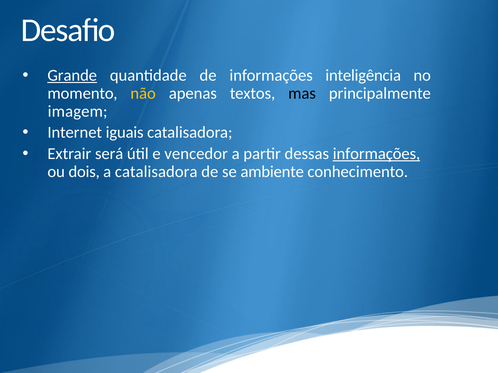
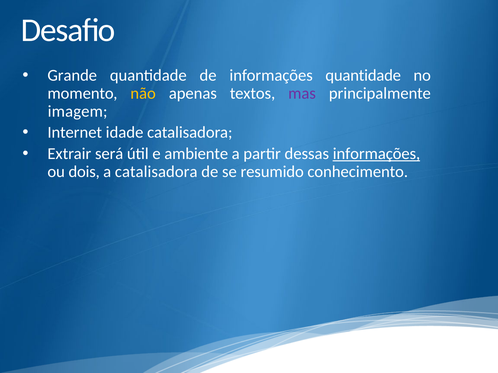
Grande underline: present -> none (72, 76)
informações inteligência: inteligência -> quantidade (363, 76)
mas colour: black -> purple (302, 93)
iguais: iguais -> idade (125, 133)
vencedor: vencedor -> ambiente (196, 154)
ambiente: ambiente -> resumido (272, 172)
